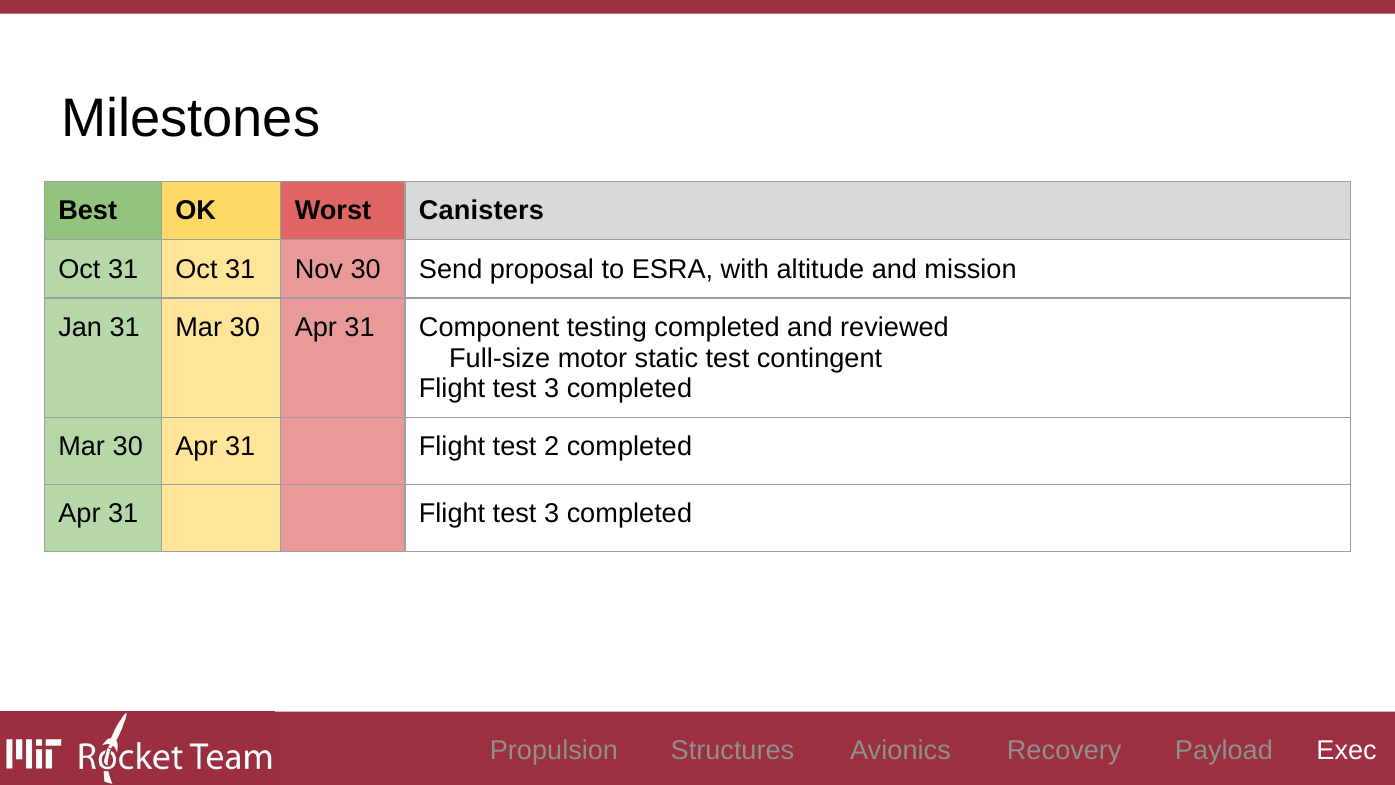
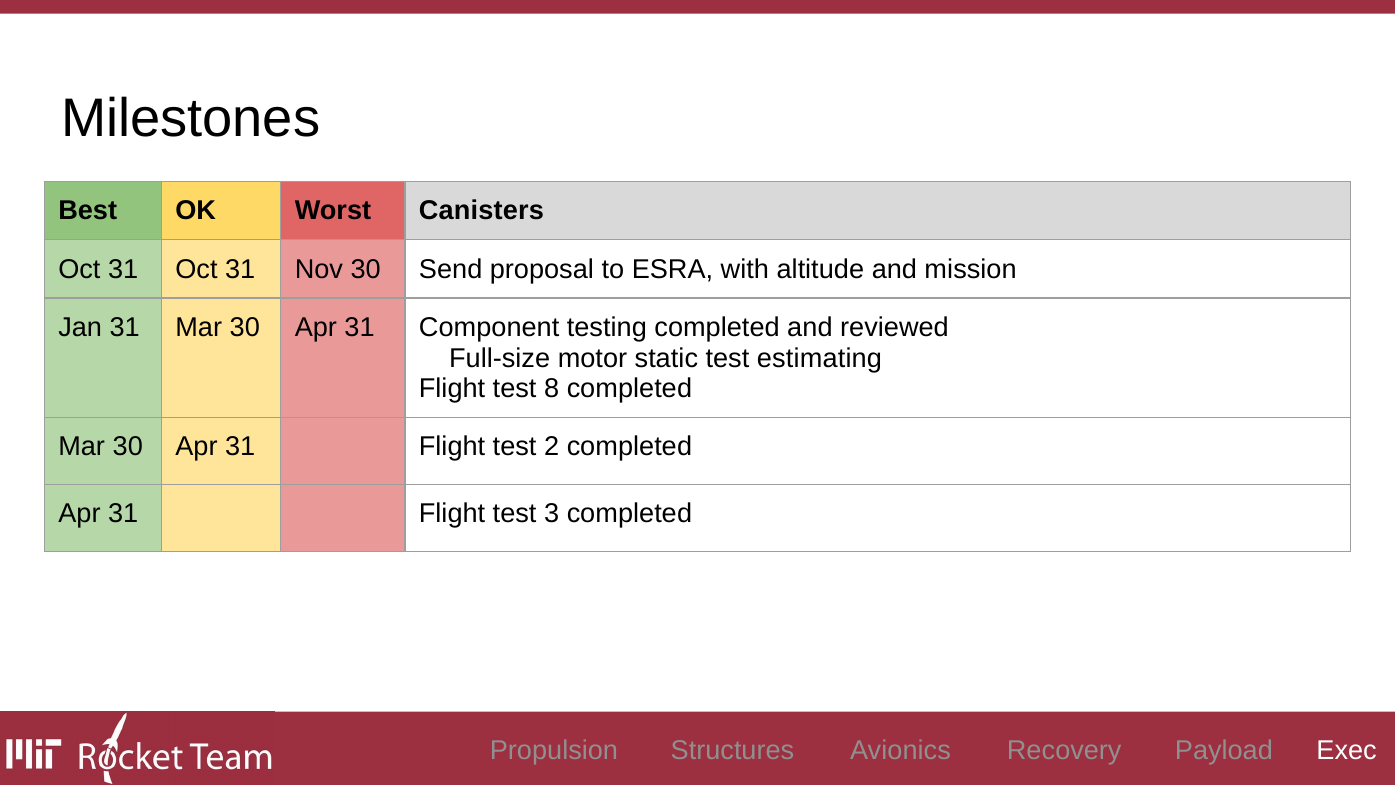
contingent: contingent -> estimating (819, 358)
3: 3 -> 8 (552, 389)
